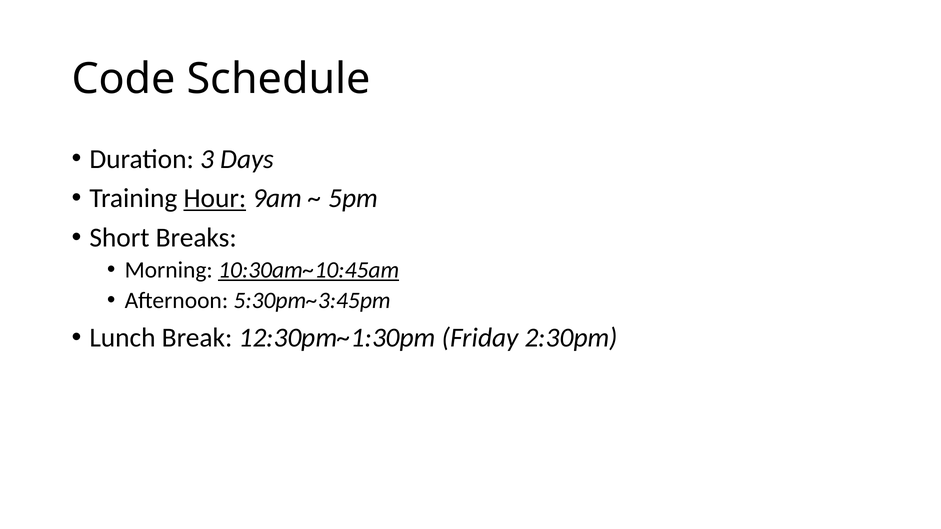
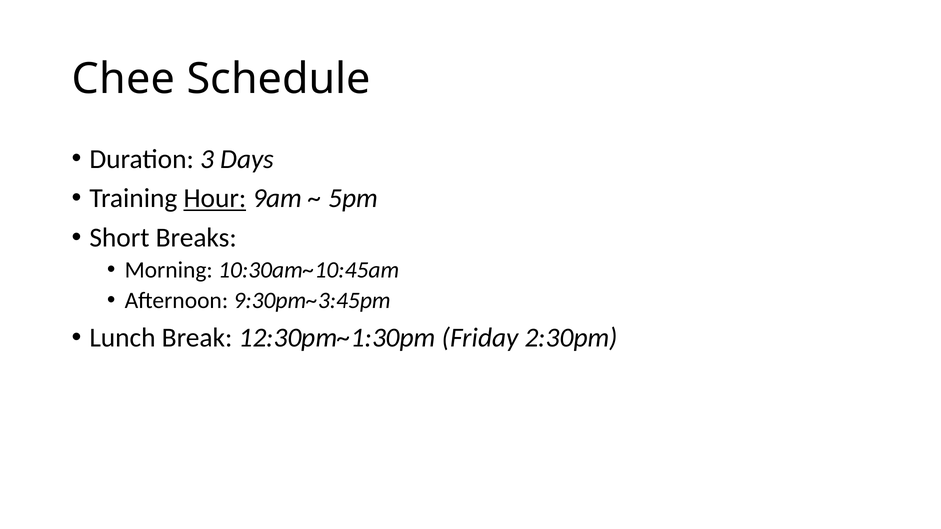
Code: Code -> Chee (123, 79)
10:30am~10:45am underline: present -> none (309, 270)
5:30pm~3:45pm: 5:30pm~3:45pm -> 9:30pm~3:45pm (312, 301)
